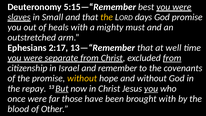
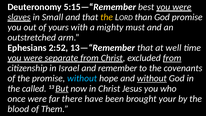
days: days -> than (144, 17)
heals: heals -> yours (59, 27)
2:17: 2:17 -> 2:52 (58, 48)
without colour: yellow -> light blue (82, 78)
without underline: none -> present (152, 78)
repay: repay -> called (34, 88)
you underline: present -> none (151, 88)
those: those -> there (72, 99)
brought with: with -> your (167, 99)
Other: Other -> Them (55, 109)
